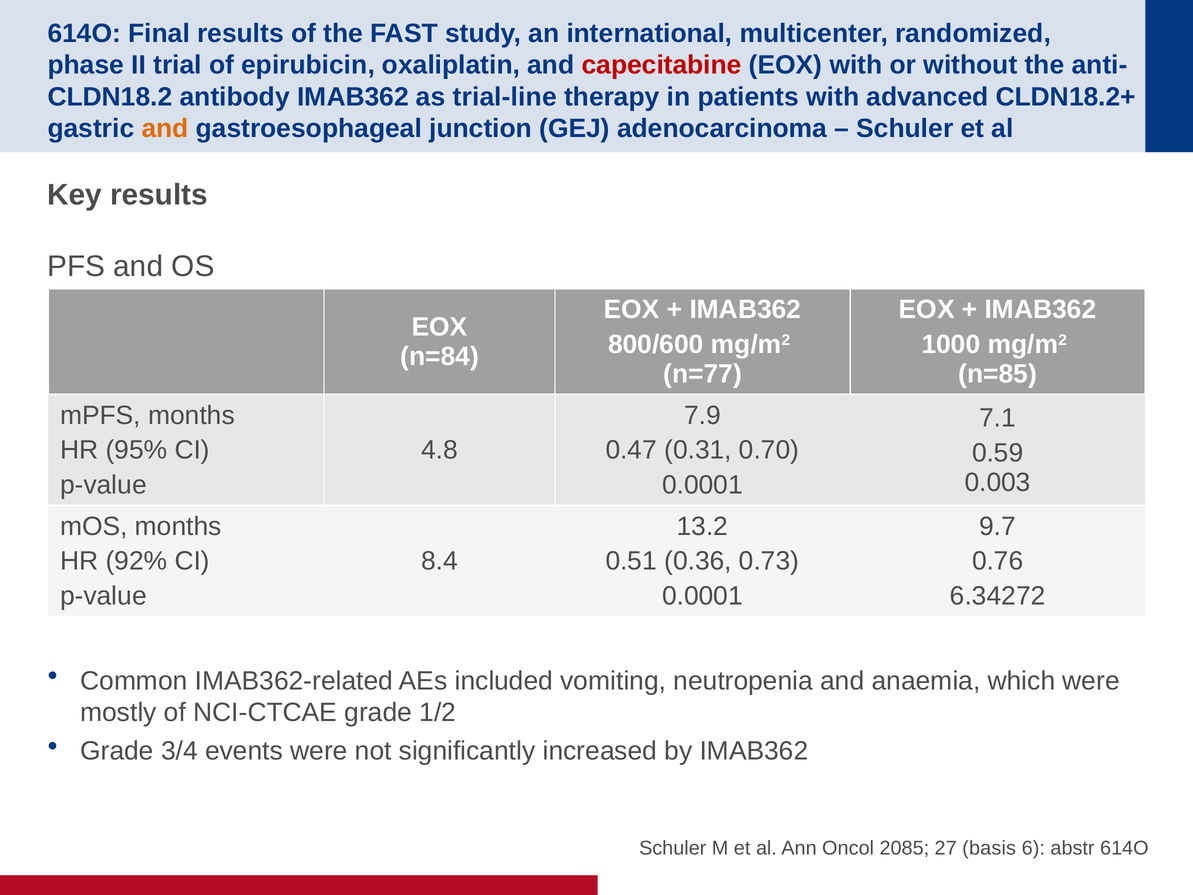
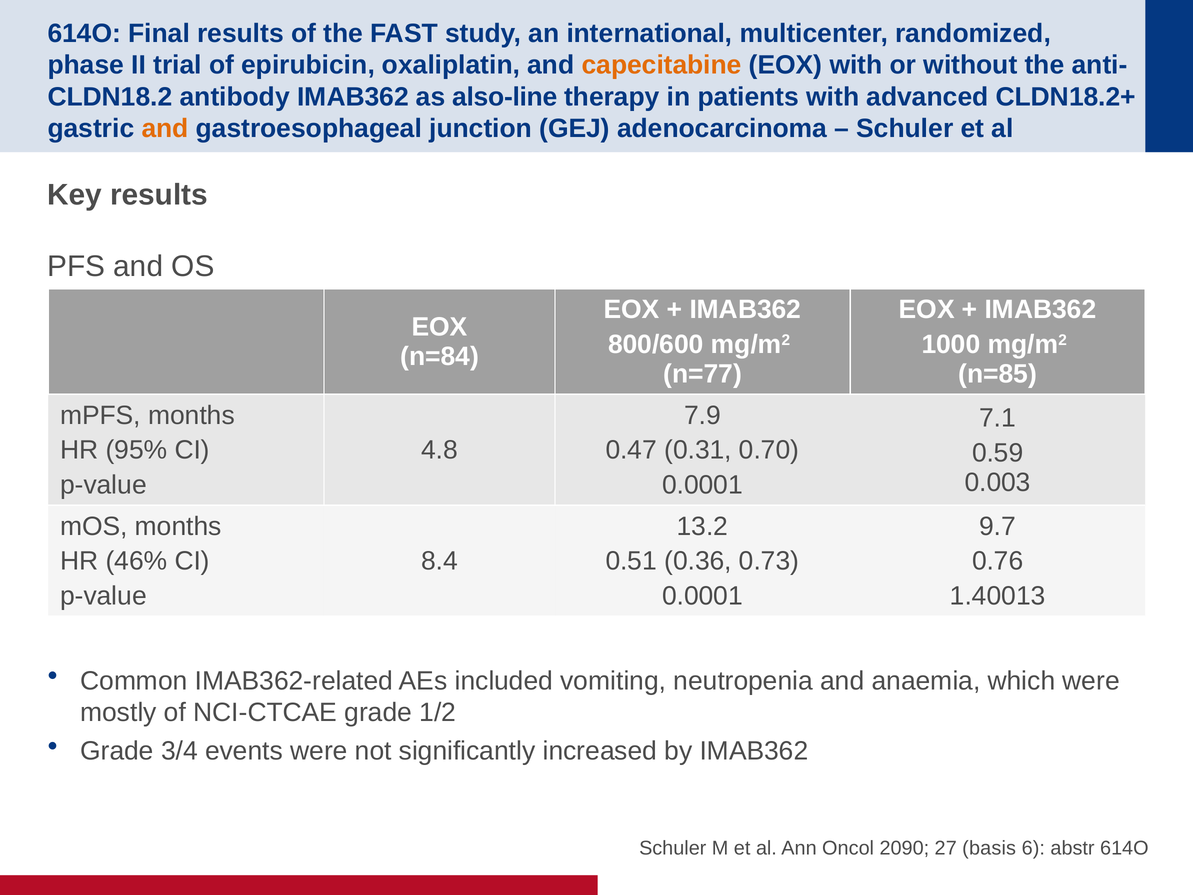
capecitabine colour: red -> orange (662, 65)
trial-line: trial-line -> also-line (505, 97)
92%: 92% -> 46% (136, 561)
6.34272: 6.34272 -> 1.40013 (998, 596)
2085: 2085 -> 2090 (904, 848)
